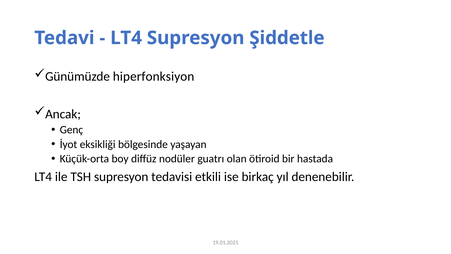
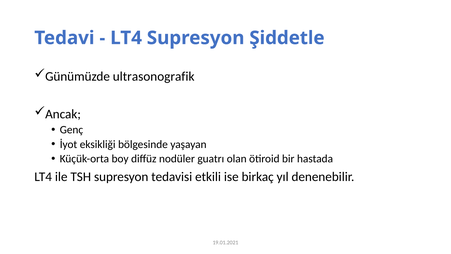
hiperfonksiyon: hiperfonksiyon -> ultrasonografik (154, 76)
